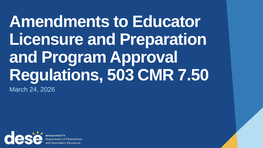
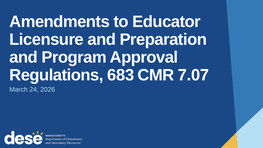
503: 503 -> 683 (121, 75)
7.50: 7.50 -> 7.07 (193, 75)
